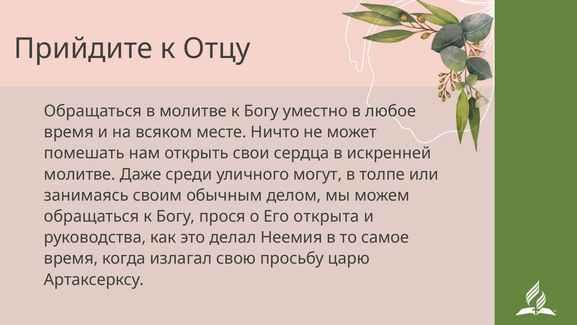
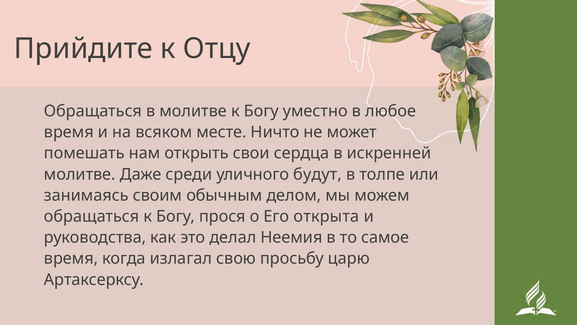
могут: могут -> будут (318, 174)
